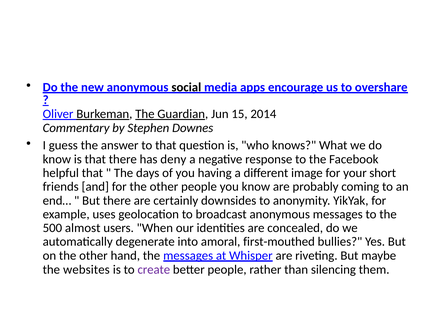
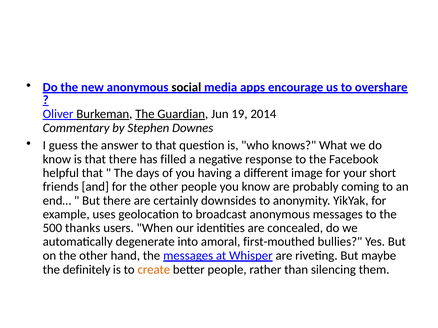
15: 15 -> 19 (240, 114)
deny: deny -> filled (173, 159)
almost: almost -> thanks (83, 228)
websites: websites -> definitely (87, 270)
create colour: purple -> orange (154, 270)
